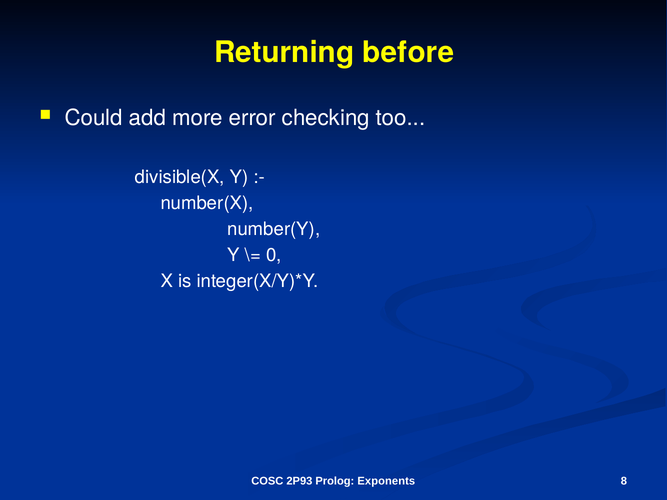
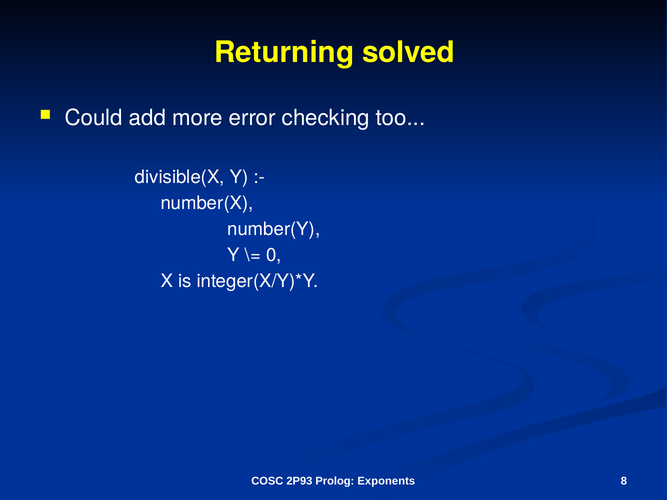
before: before -> solved (409, 53)
